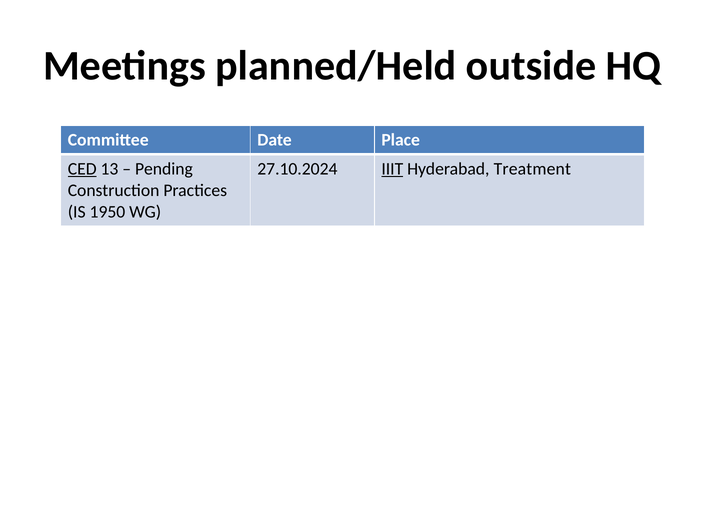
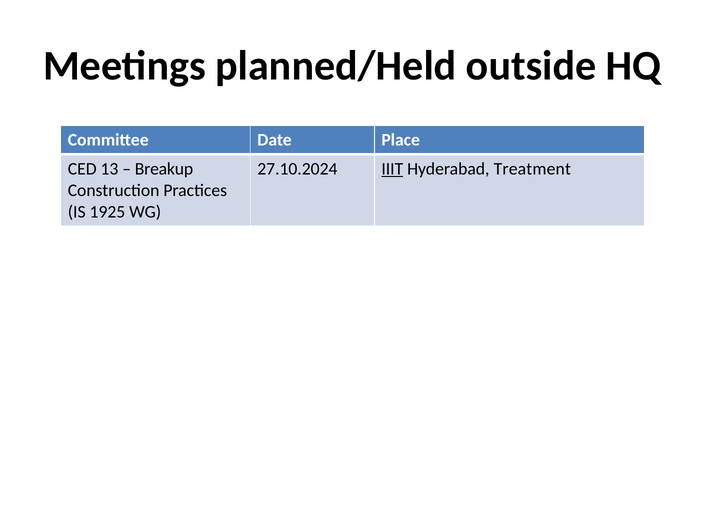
CED underline: present -> none (82, 169)
Pending: Pending -> Breakup (164, 169)
1950: 1950 -> 1925 (107, 212)
